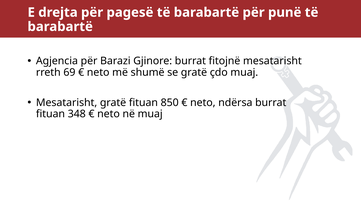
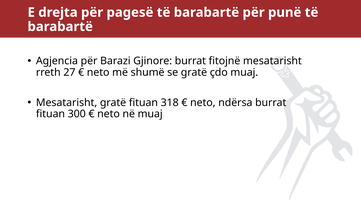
69: 69 -> 27 (69, 72)
850: 850 -> 318 (170, 103)
348: 348 -> 300 (77, 114)
